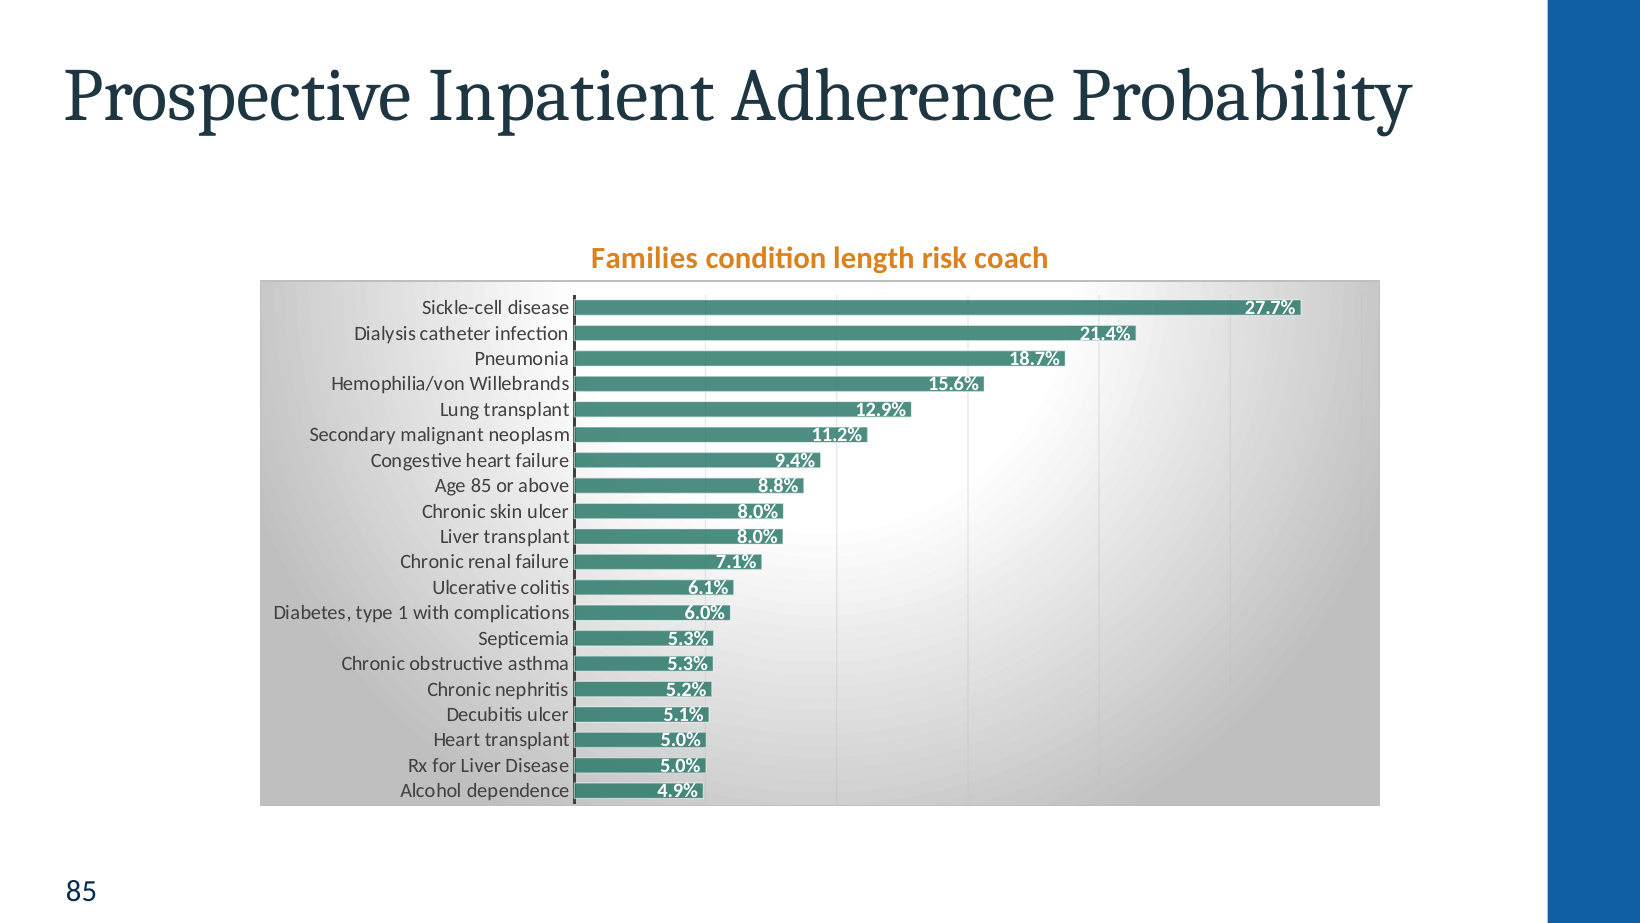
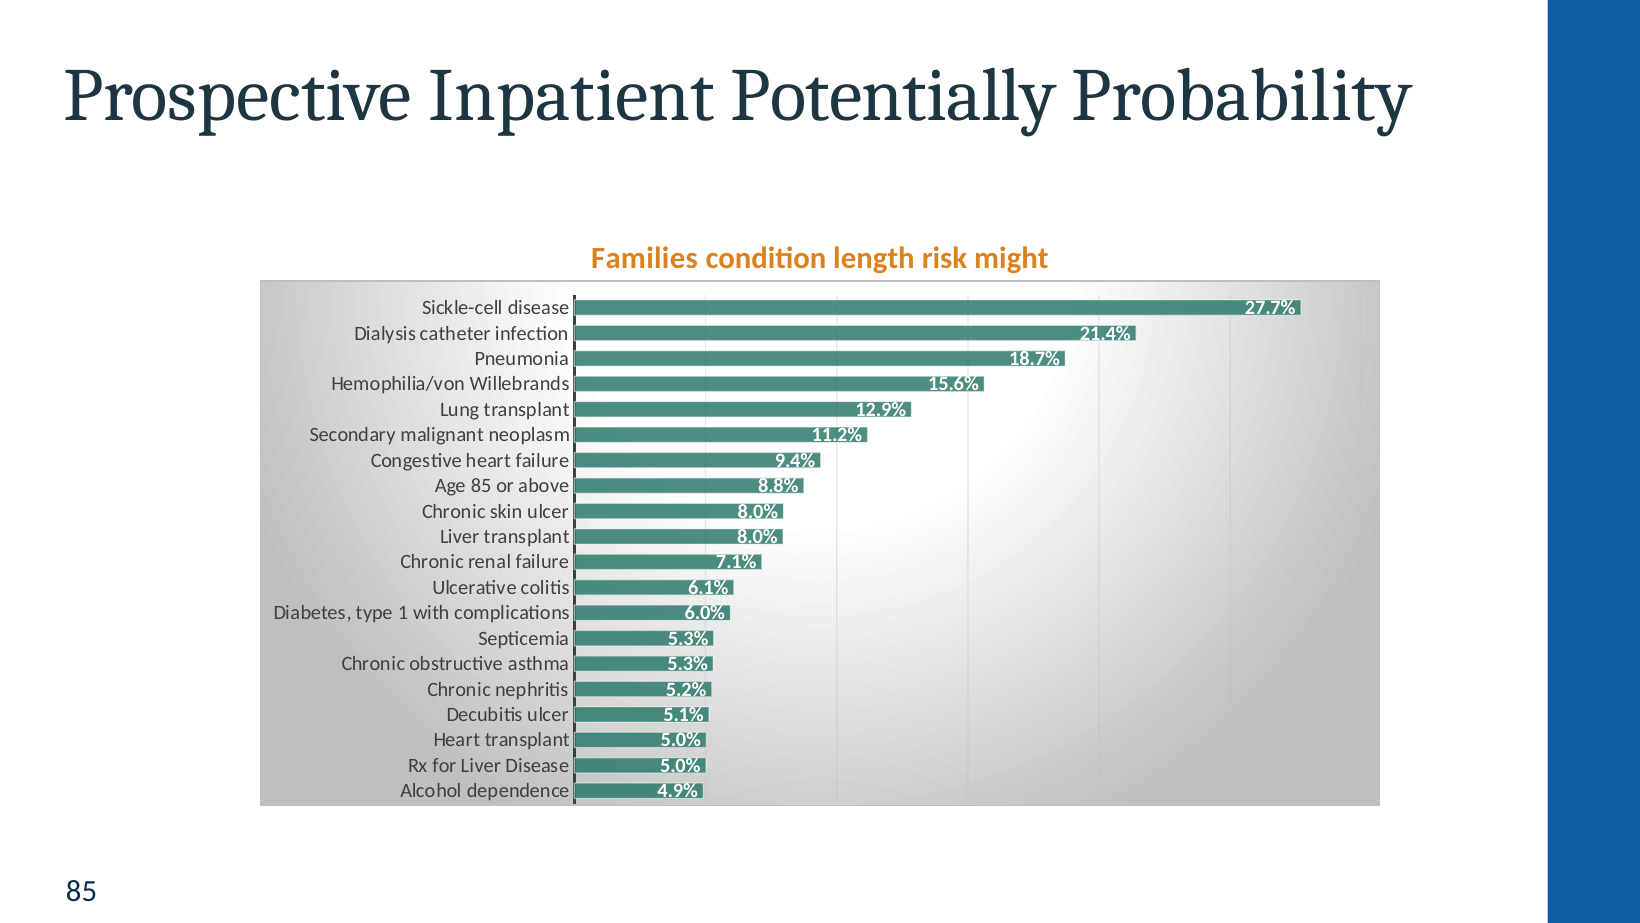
Adherence: Adherence -> Potentially (894, 96)
coach: coach -> might (1011, 258)
